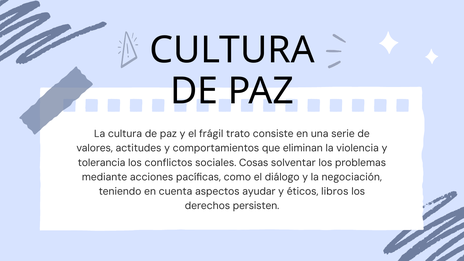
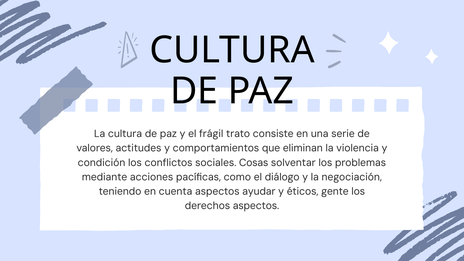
tolerancia: tolerancia -> condición (102, 163)
libros: libros -> gente (335, 191)
derechos persisten: persisten -> aspectos (256, 206)
